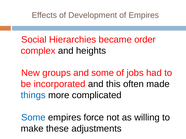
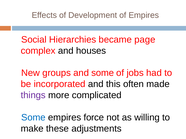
order: order -> page (145, 40)
heights: heights -> houses (91, 51)
things colour: blue -> purple (33, 96)
